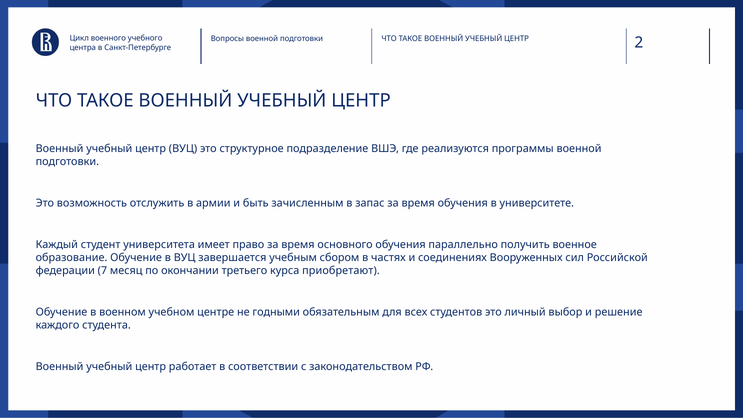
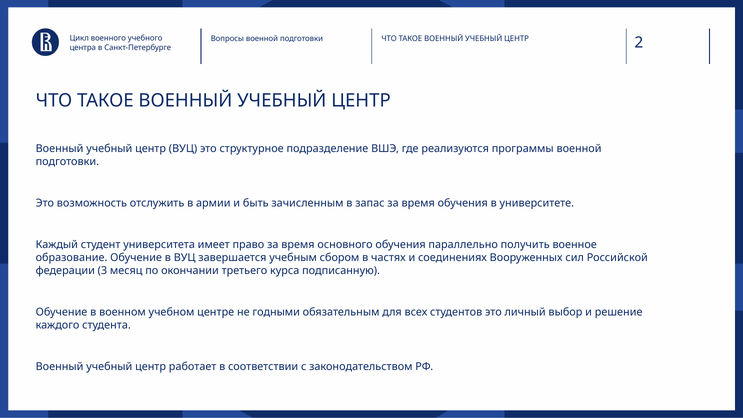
7: 7 -> 3 (102, 271)
приобретают: приобретают -> подписанную (341, 271)
